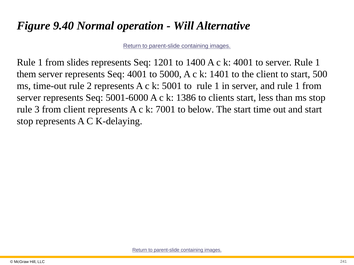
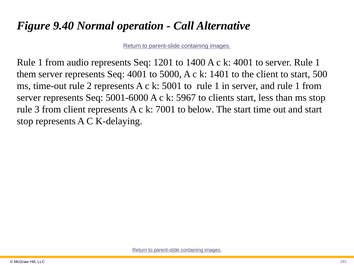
Will: Will -> Call (184, 26)
slides: slides -> audio (78, 62)
1386: 1386 -> 5967 (186, 98)
